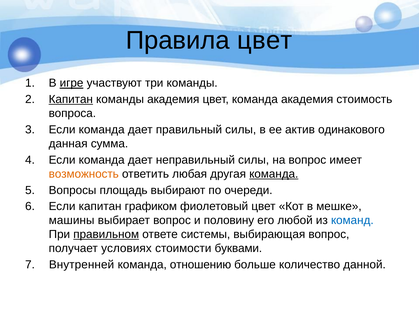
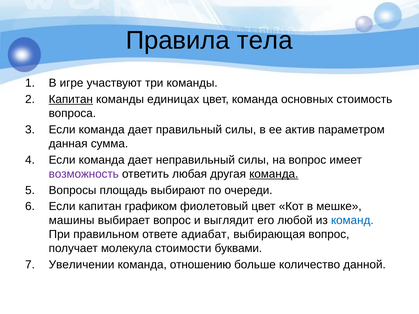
Правила цвет: цвет -> тела (265, 41)
игре underline: present -> none (72, 83)
команды академия: академия -> единицах (173, 100)
команда академия: академия -> основных (307, 100)
одинакового: одинакового -> параметром (351, 130)
возможность colour: orange -> purple (84, 174)
половину: половину -> выглядит (229, 221)
правильном underline: present -> none (106, 235)
системы: системы -> адиабат (206, 235)
условиях: условиях -> молекула (127, 249)
Внутренней: Внутренней -> Увеличении (82, 265)
